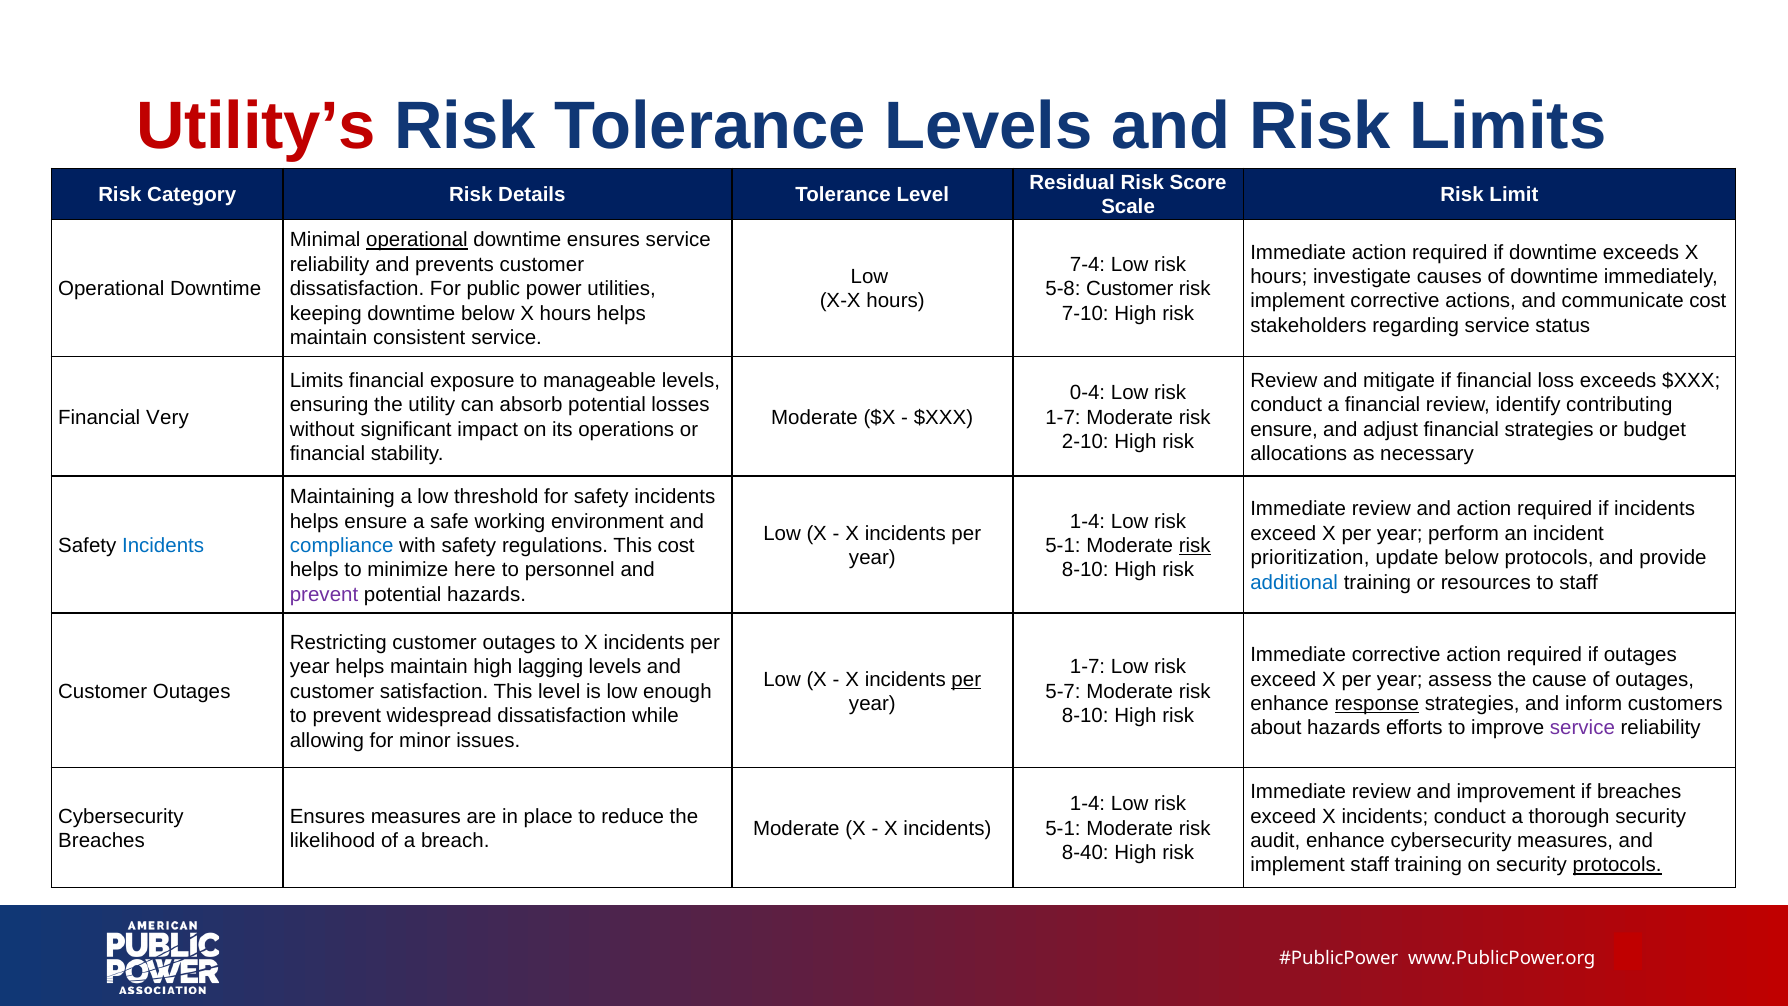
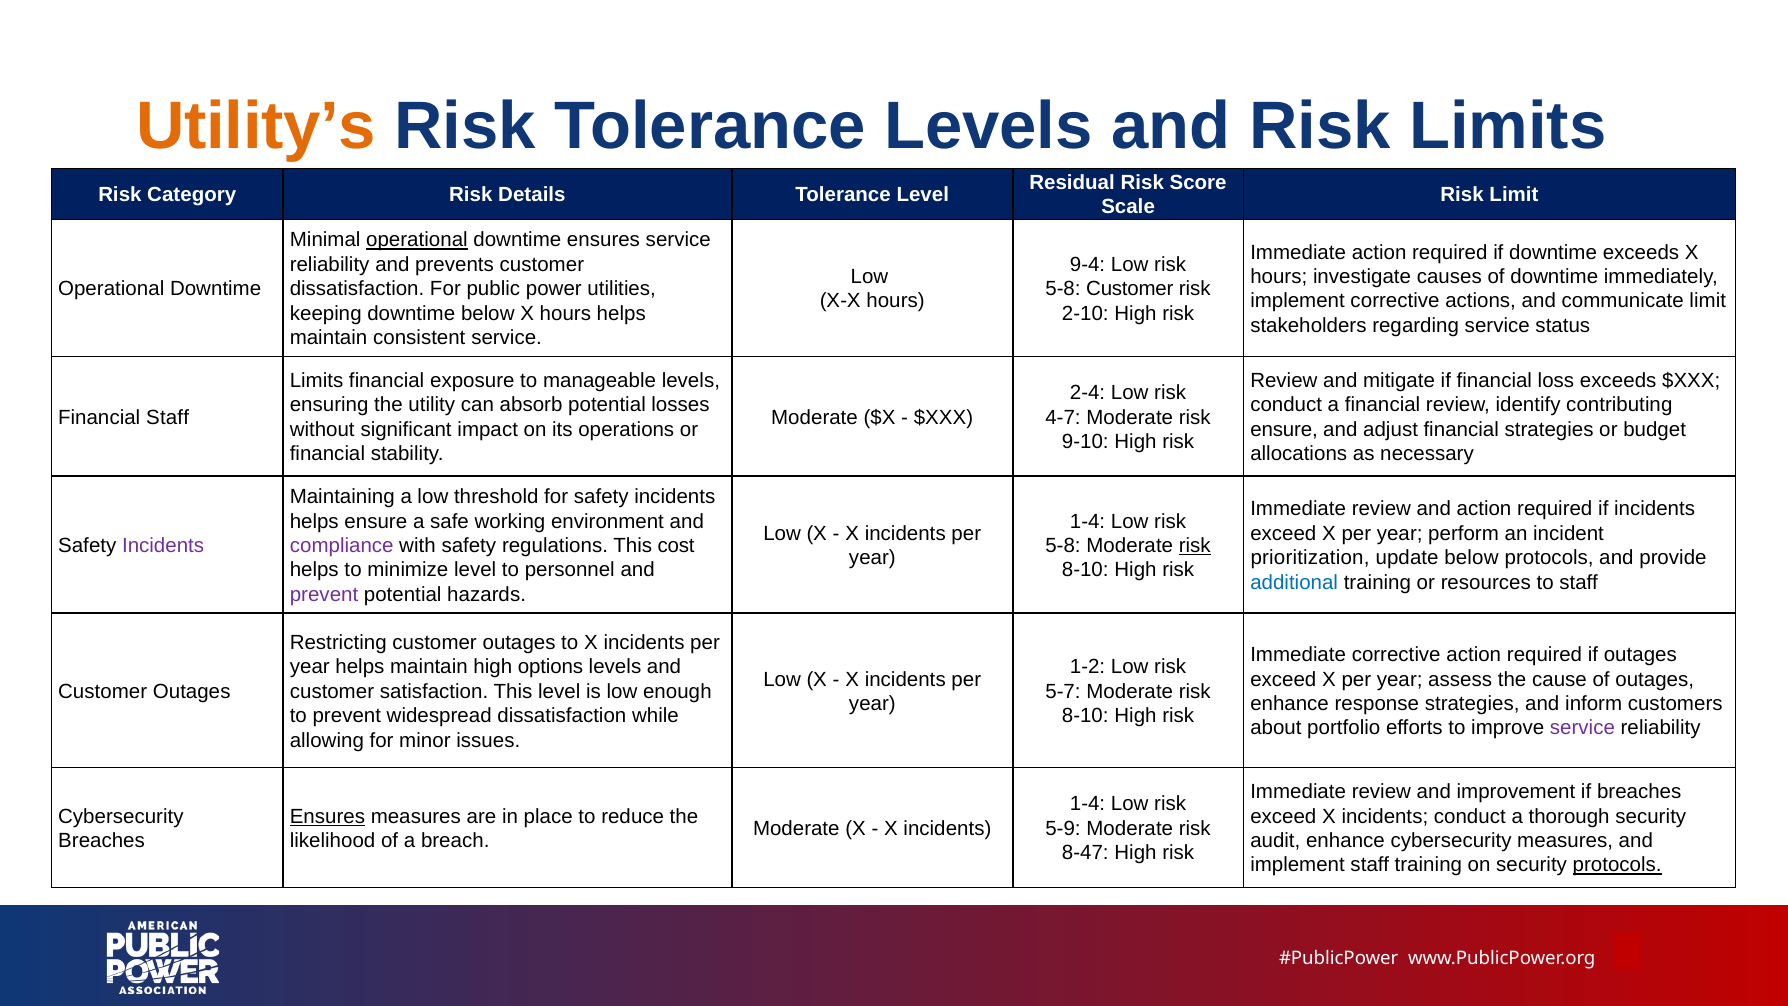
Utility’s colour: red -> orange (256, 126)
7-4: 7-4 -> 9-4 (1088, 264)
communicate cost: cost -> limit (1708, 301)
7-10: 7-10 -> 2-10 (1085, 313)
0-4: 0-4 -> 2-4 (1088, 393)
Financial Very: Very -> Staff (168, 417)
1-7: 1-7 -> 4-7 (1063, 417)
2-10: 2-10 -> 9-10 (1085, 442)
Incidents colour: blue -> purple (163, 546)
compliance colour: blue -> purple (342, 546)
5-1: 5-1 -> 5-8 (1063, 546)
minimize here: here -> level (475, 570)
lagging: lagging -> options (551, 667)
1-7: 1-7 -> 1-2 (1088, 667)
per underline: present -> none (966, 679)
response underline: present -> none (1377, 704)
about hazards: hazards -> portfolio (1344, 728)
Ensures underline: none -> present (327, 816)
5-1: 5-1 -> 5-9 (1063, 828)
8-40: 8-40 -> 8-47 (1085, 853)
